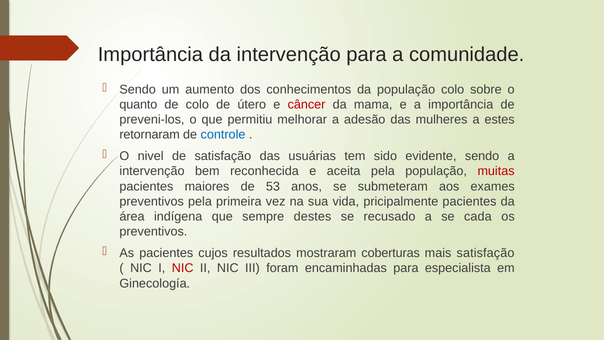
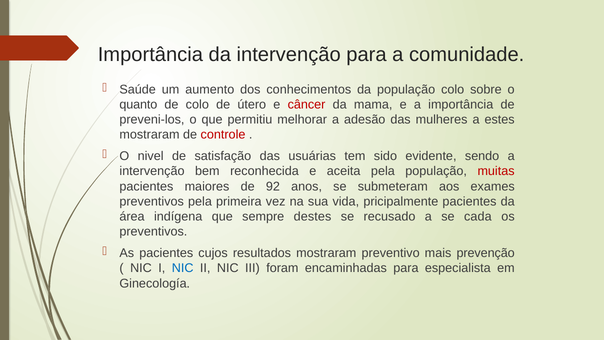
Sendo: Sendo -> Saúde (138, 89)
retornaram: retornaram -> mostraram (150, 135)
controle colour: blue -> red (223, 135)
53: 53 -> 92 (273, 186)
coberturas: coberturas -> preventivo (391, 253)
mais satisfação: satisfação -> prevenção (486, 253)
NIC colour: red -> blue (183, 268)
